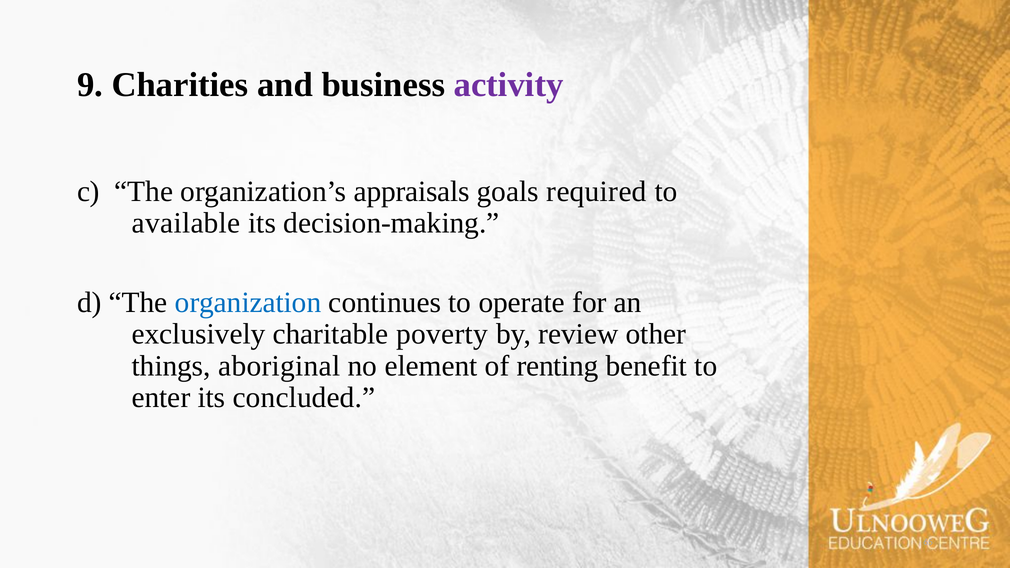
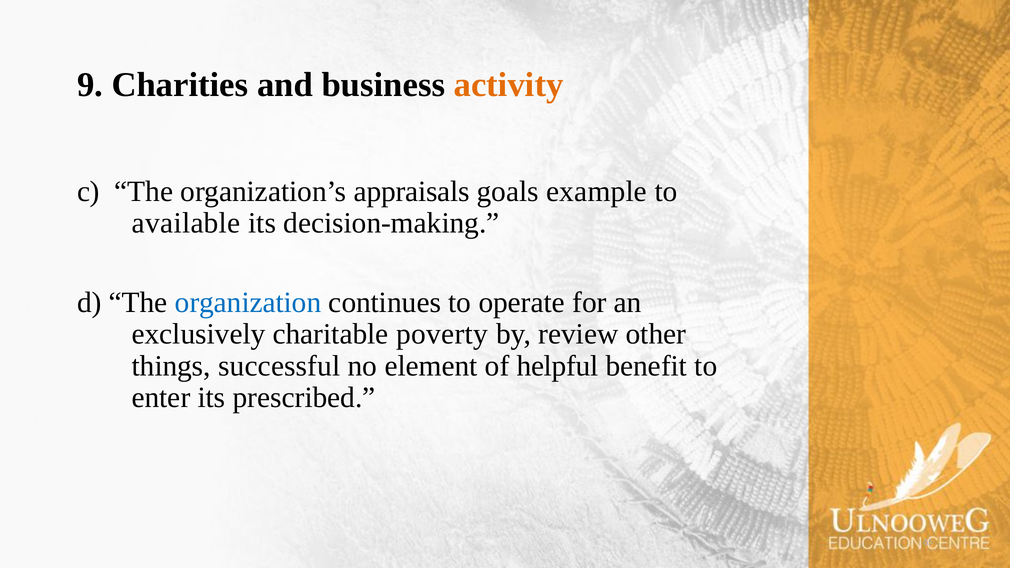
activity colour: purple -> orange (509, 85)
required: required -> example (597, 191)
aboriginal: aboriginal -> successful (279, 366)
renting: renting -> helpful (558, 366)
concluded: concluded -> prescribed (304, 398)
